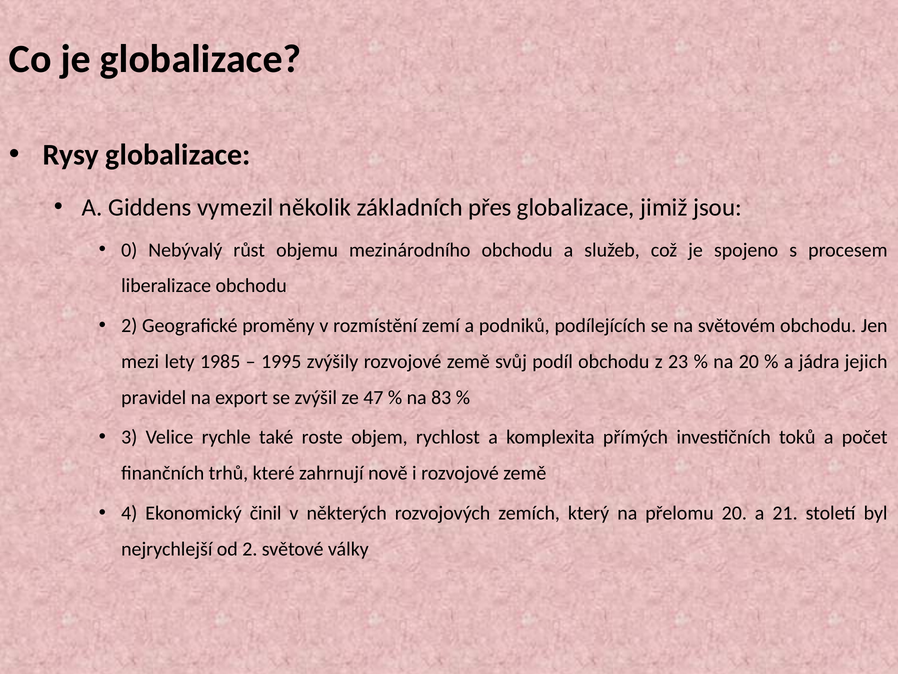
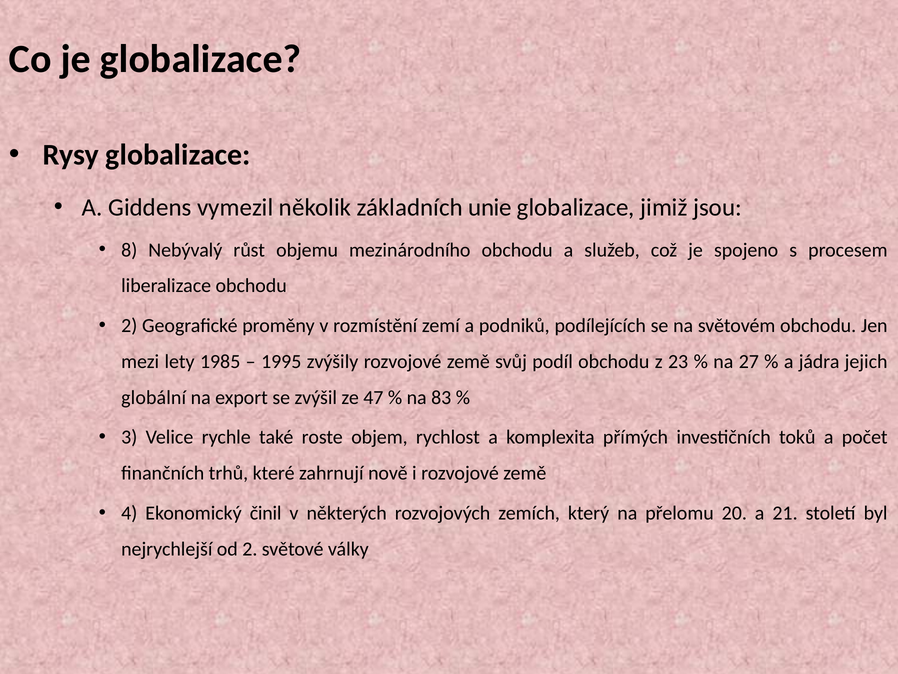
přes: přes -> unie (490, 207)
0: 0 -> 8 (129, 250)
na 20: 20 -> 27 (749, 361)
pravidel: pravidel -> globální (154, 397)
